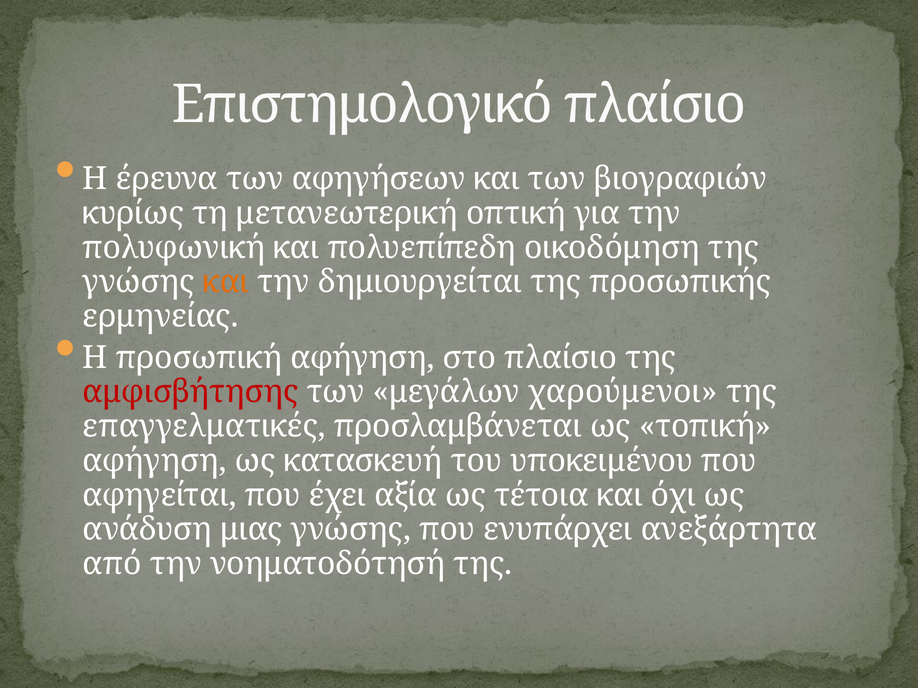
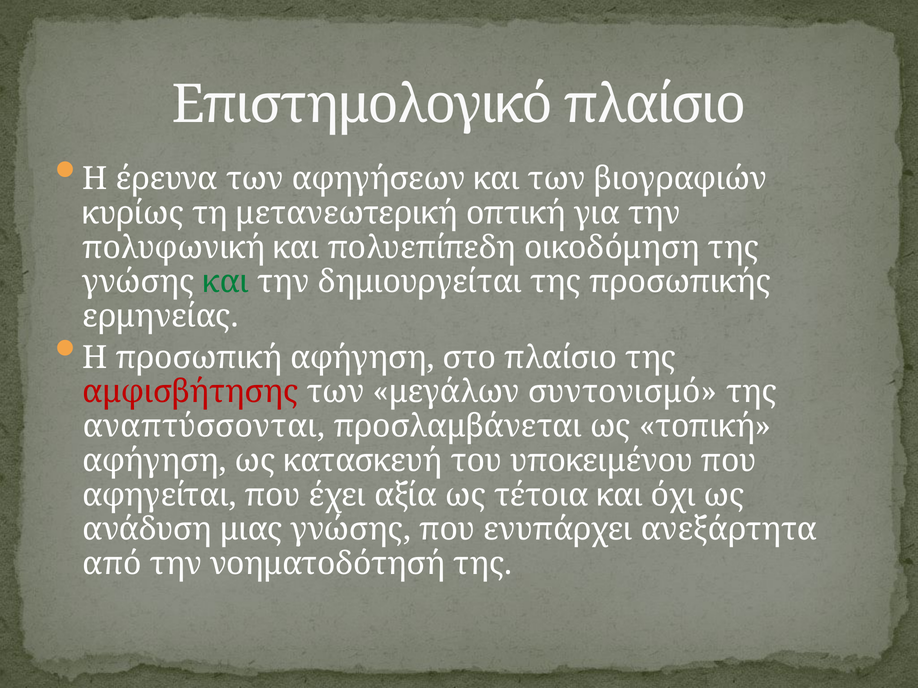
και colour: orange -> green (226, 282)
χαρούμενοι: χαρούμενοι -> συντονισμό (623, 392)
επαγγελματικές: επαγγελματικές -> αναπτύσσονται (204, 427)
